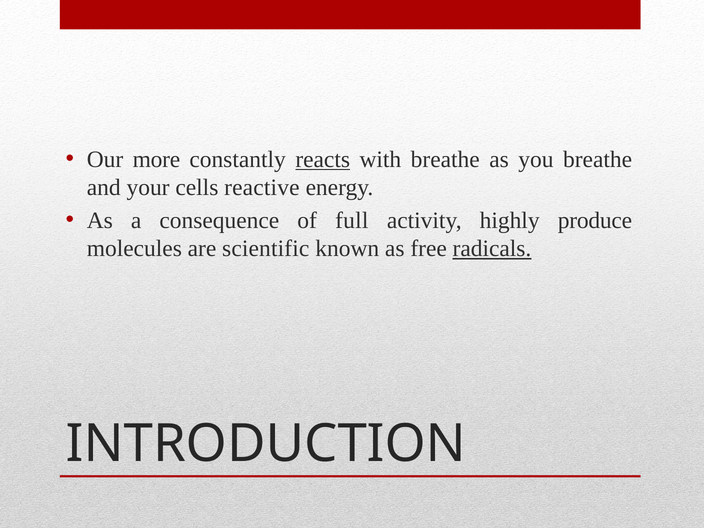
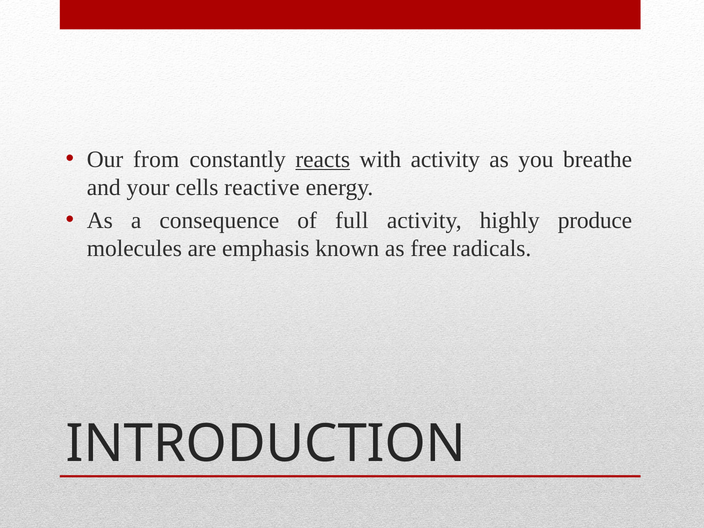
more: more -> from (156, 159)
with breathe: breathe -> activity (445, 159)
scientific: scientific -> emphasis (266, 249)
radicals underline: present -> none (492, 249)
